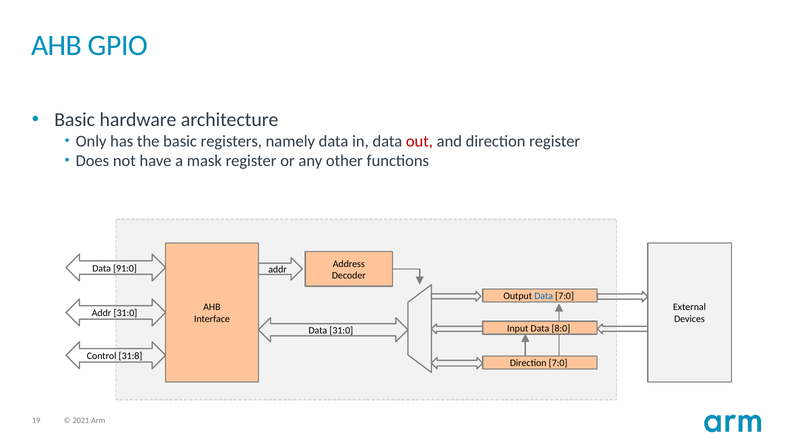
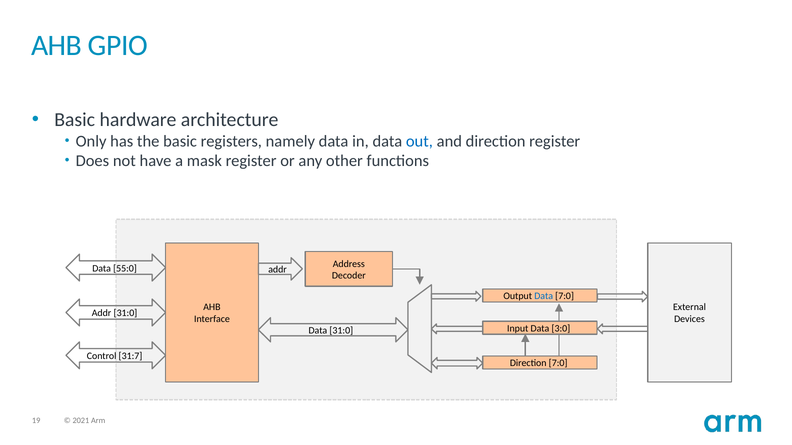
out colour: red -> blue (419, 141)
91:0: 91:0 -> 55:0 (125, 269)
8:0: 8:0 -> 3:0 (561, 329)
31:8: 31:8 -> 31:7 (130, 356)
